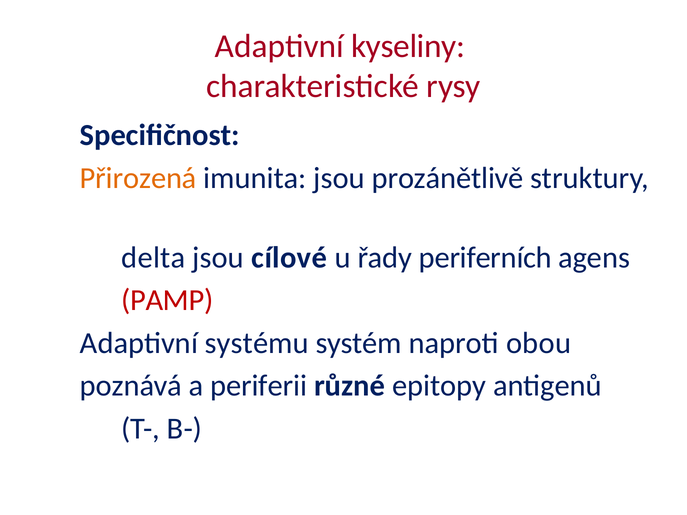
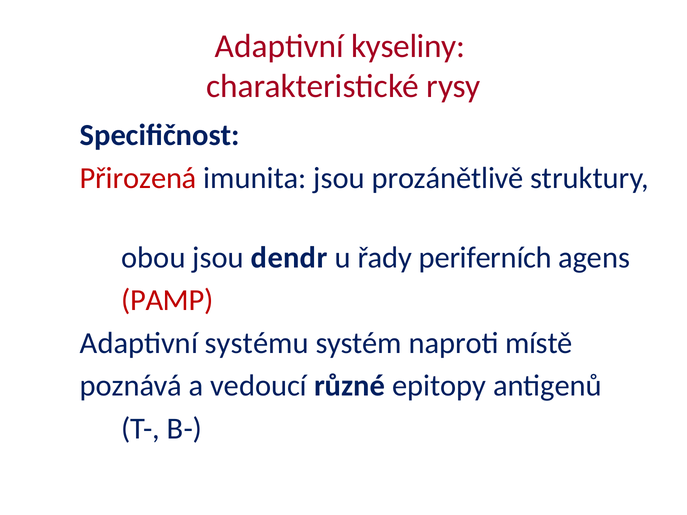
Přirozená colour: orange -> red (138, 178)
delta: delta -> obou (153, 258)
cílové: cílové -> dendr (289, 258)
obou: obou -> místě (539, 343)
periferii: periferii -> vedoucí (259, 386)
